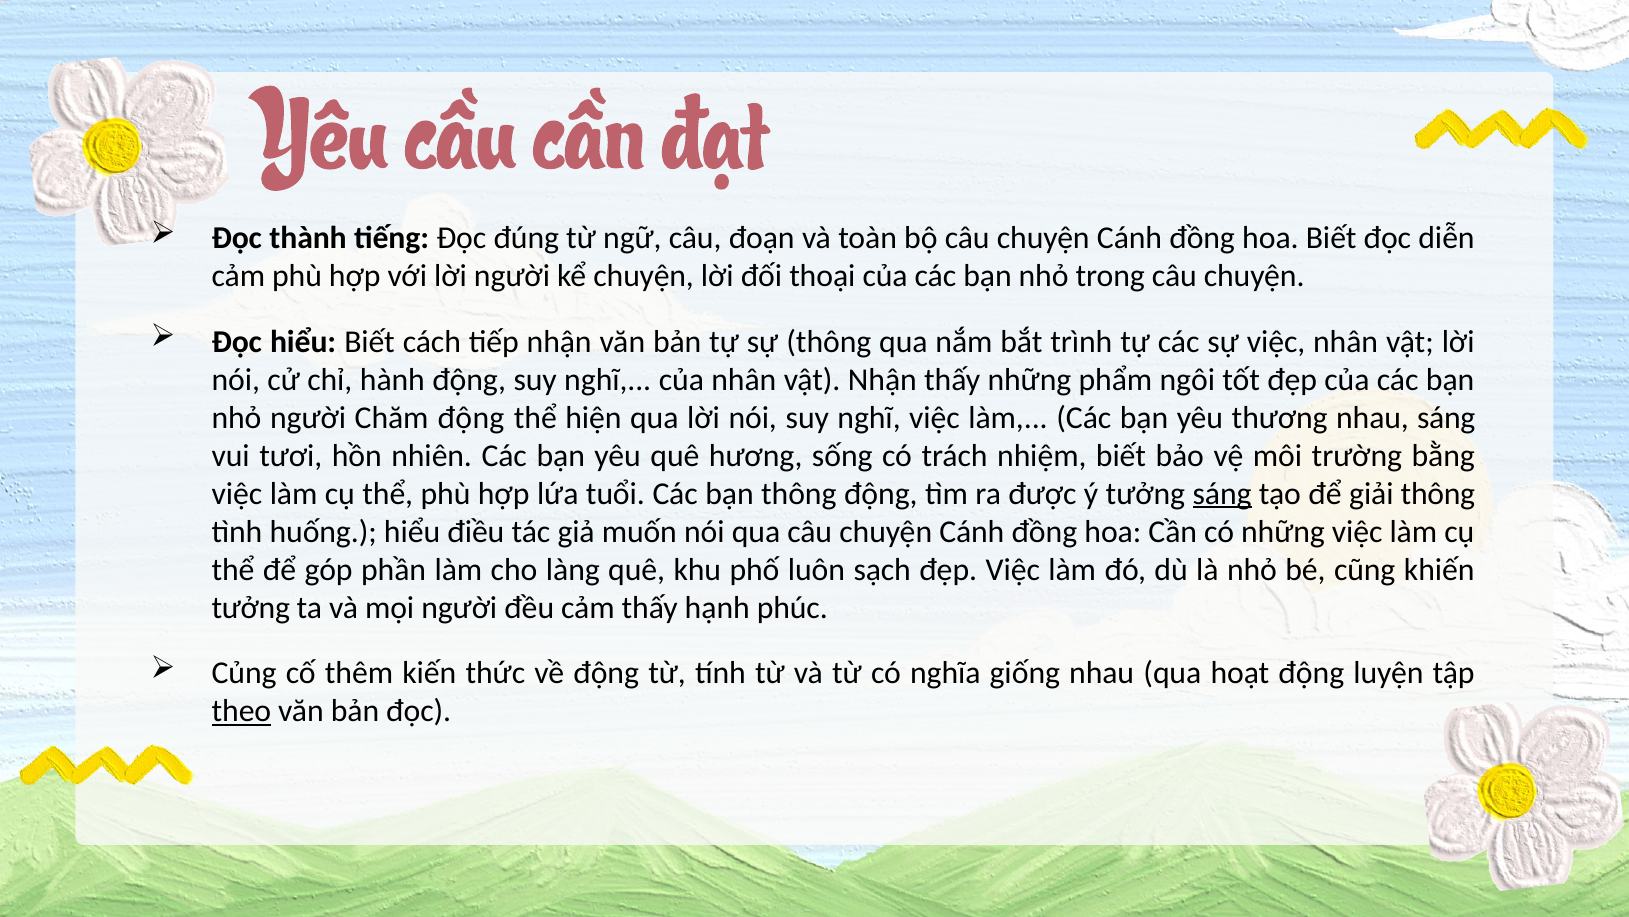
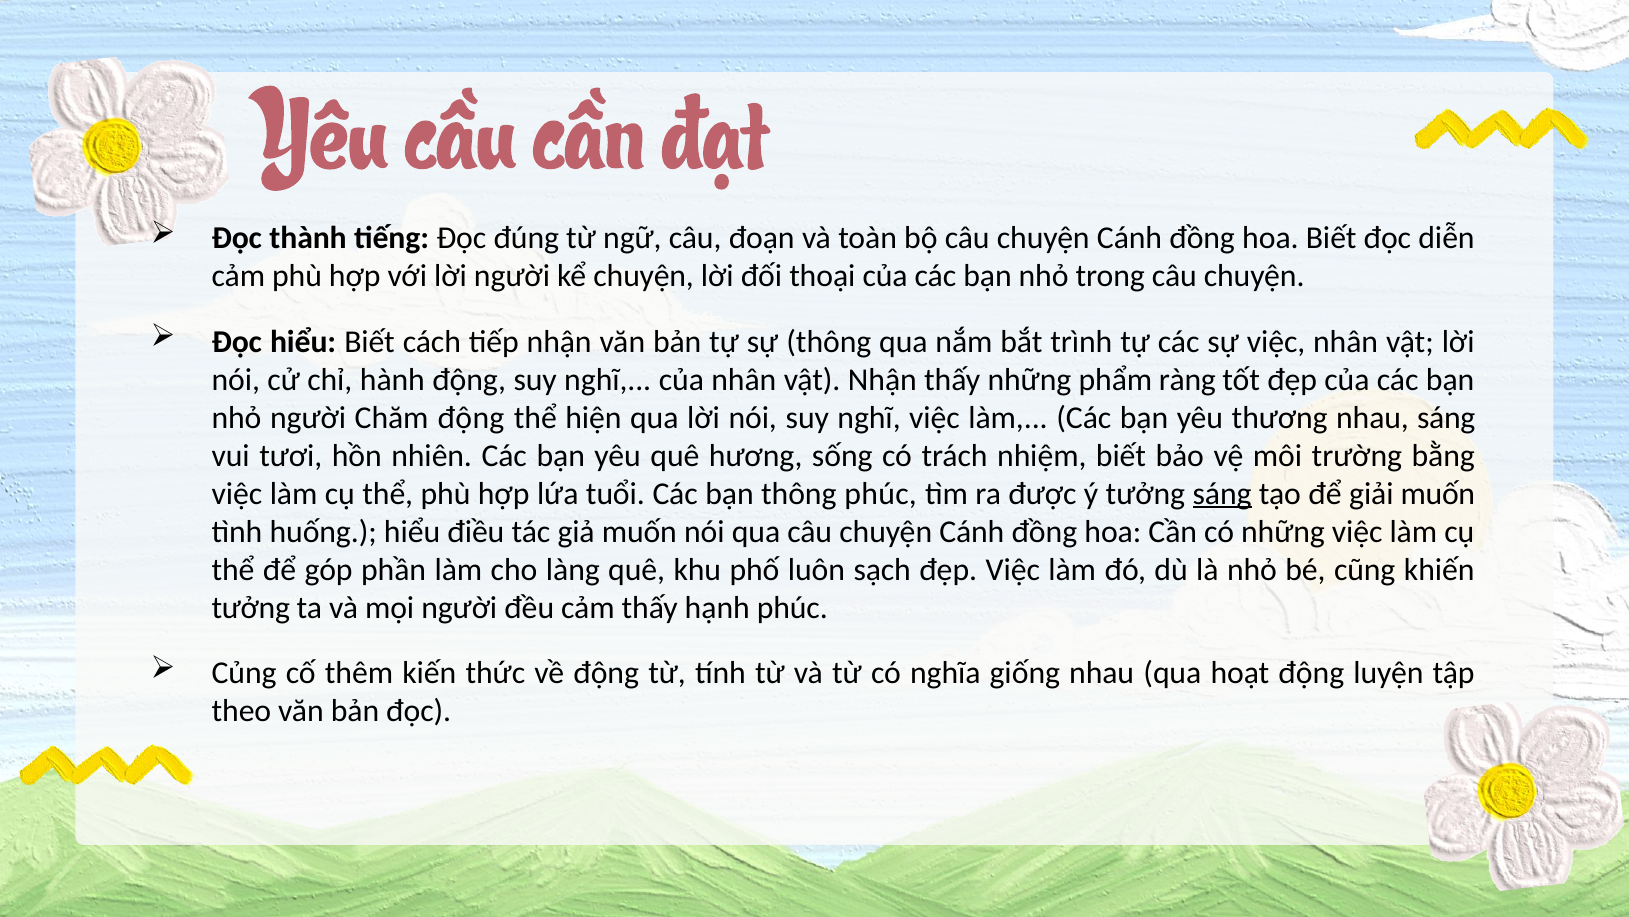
ngôi: ngôi -> ràng (1187, 379)
thông động: động -> phúc (881, 493)
giải thông: thông -> muốn (1438, 493)
theo underline: present -> none (241, 710)
